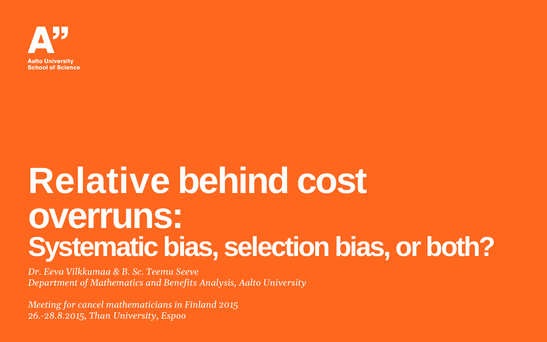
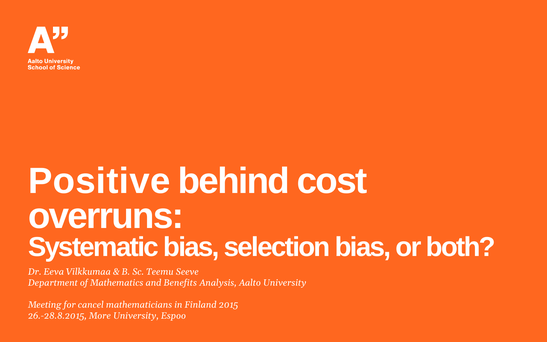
Relative: Relative -> Positive (99, 181)
Than: Than -> More (100, 316)
